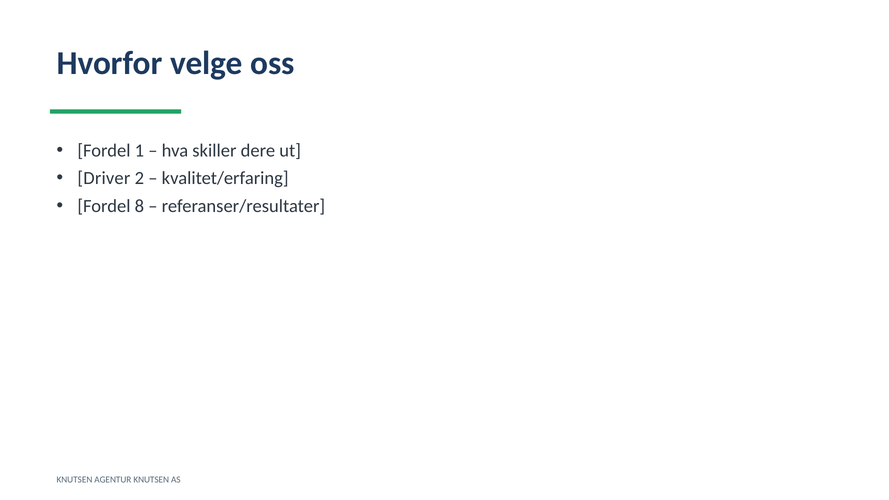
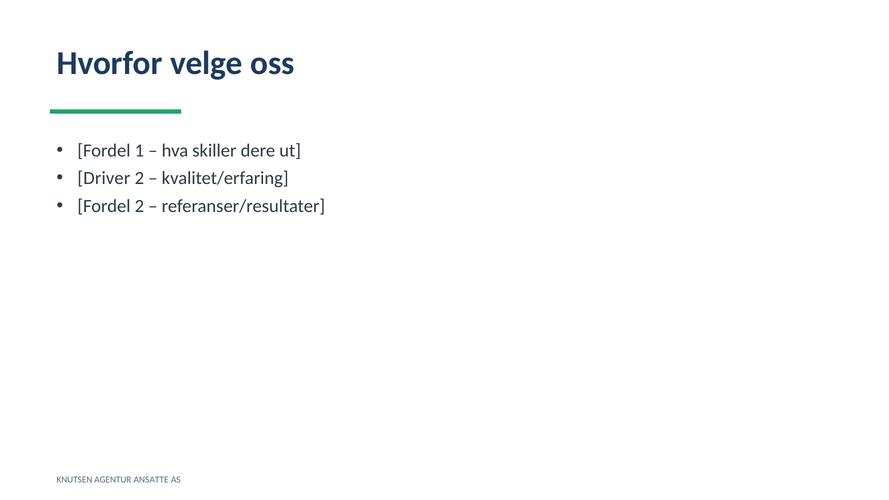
Fordel 8: 8 -> 2 (139, 206)
AGENTUR KNUTSEN: KNUTSEN -> ANSATTE (151, 480)
